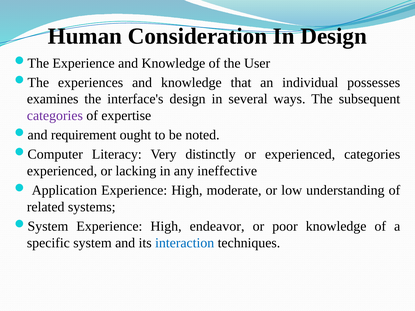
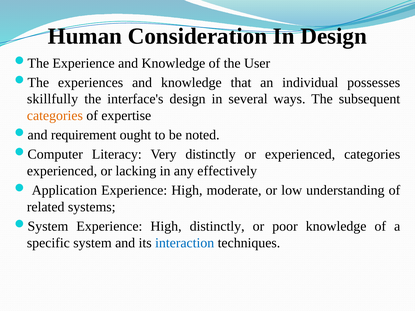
examines: examines -> skillfully (53, 99)
categories colour: purple -> orange (55, 116)
ineffective: ineffective -> effectively (227, 171)
High endeavor: endeavor -> distinctly (217, 226)
